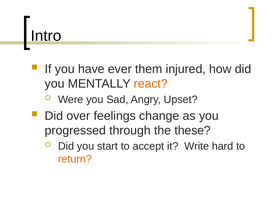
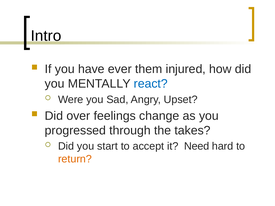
react colour: orange -> blue (151, 84)
these: these -> takes (193, 131)
Write: Write -> Need (197, 146)
